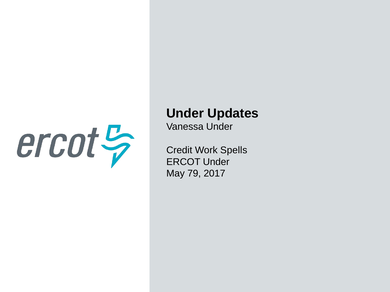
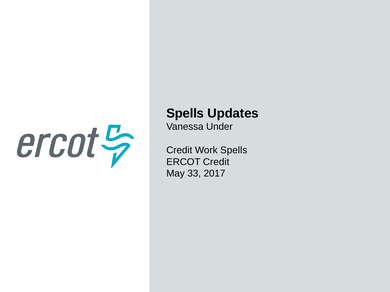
Under: Under -> Spells (185, 114)
ERCOT Under: Under -> Credit (216, 162)
79: 79 -> 33 (194, 174)
